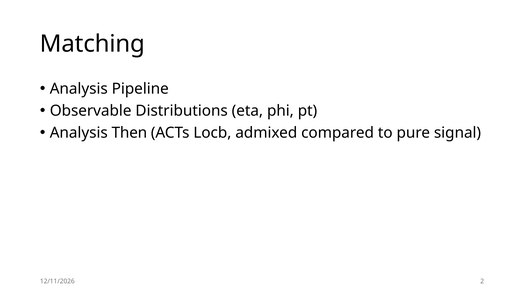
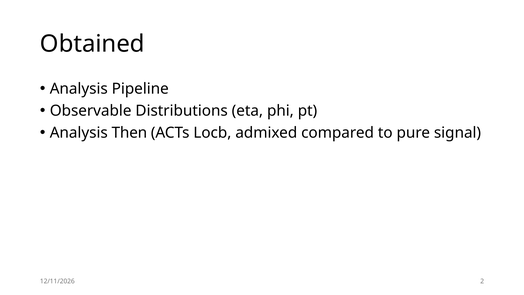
Matching: Matching -> Obtained (92, 44)
